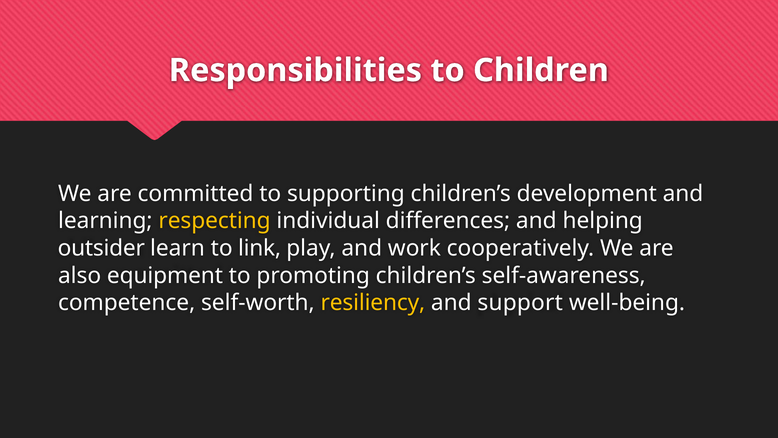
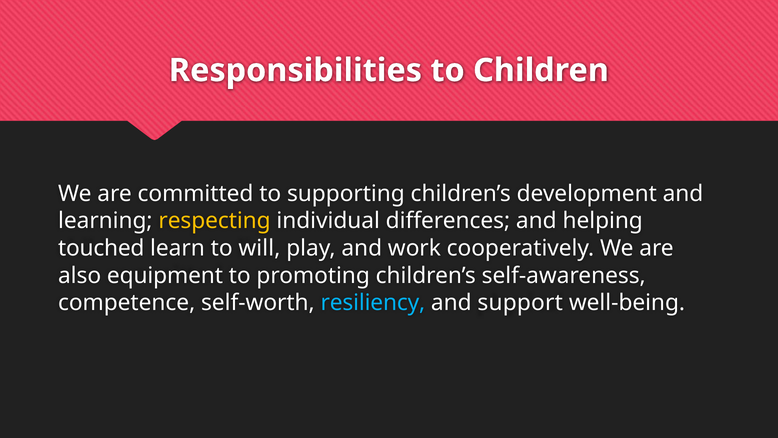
outsider: outsider -> touched (101, 248)
link: link -> will (259, 248)
resiliency colour: yellow -> light blue (373, 303)
